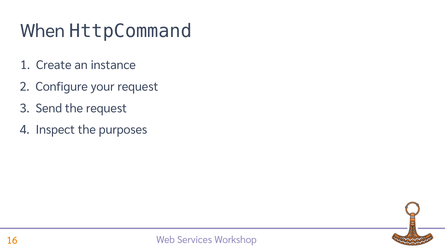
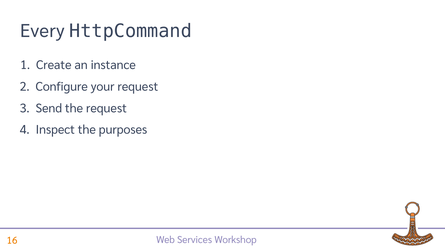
When: When -> Every (42, 31)
